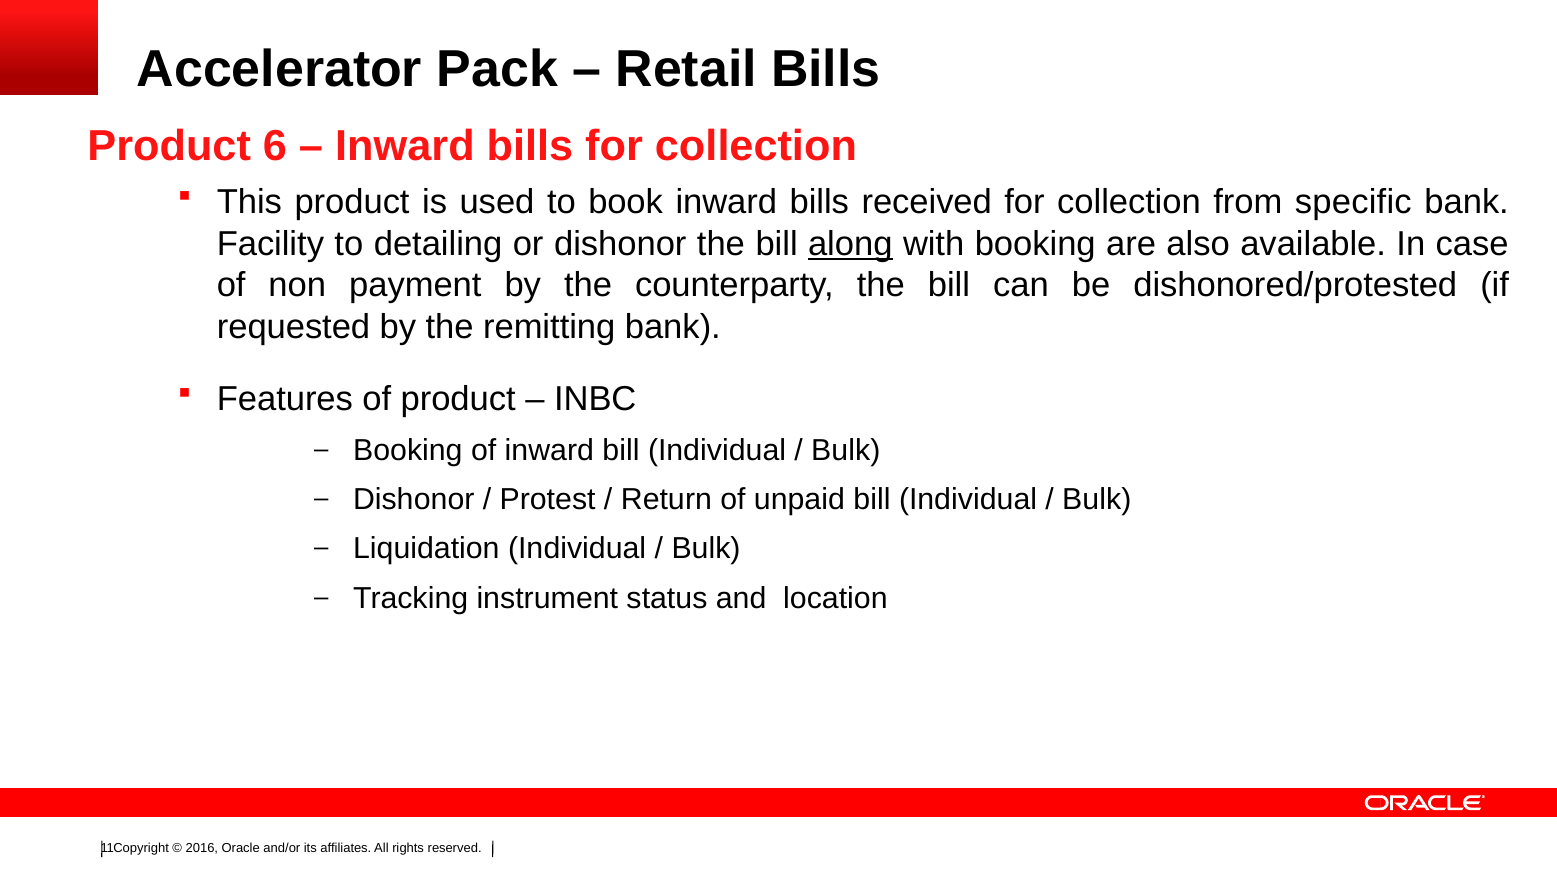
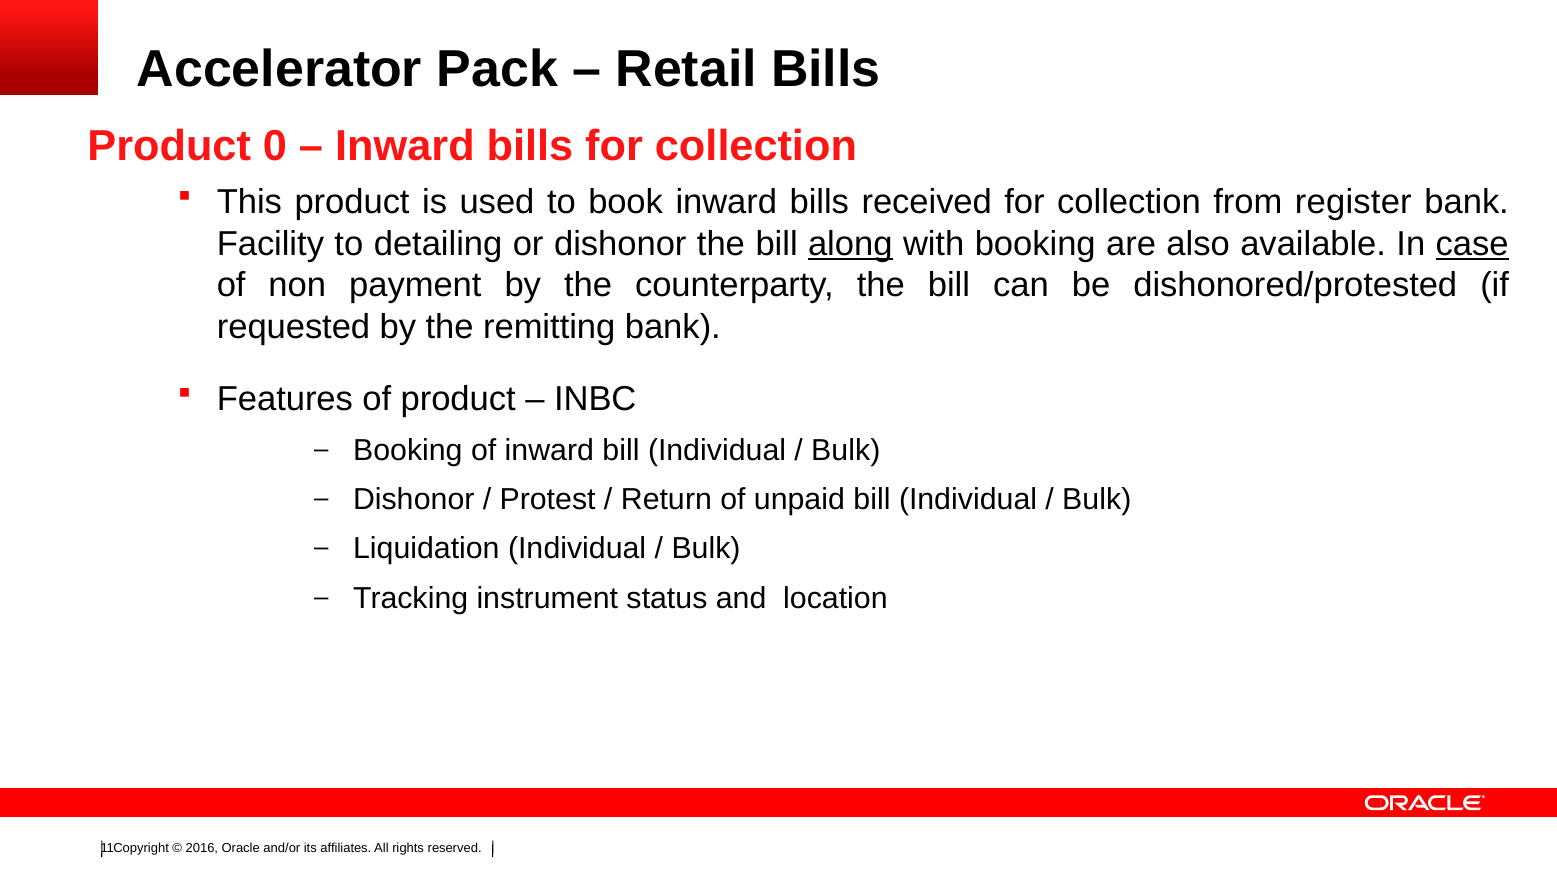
6: 6 -> 0 (275, 146)
specific: specific -> register (1353, 202)
case underline: none -> present (1472, 244)
